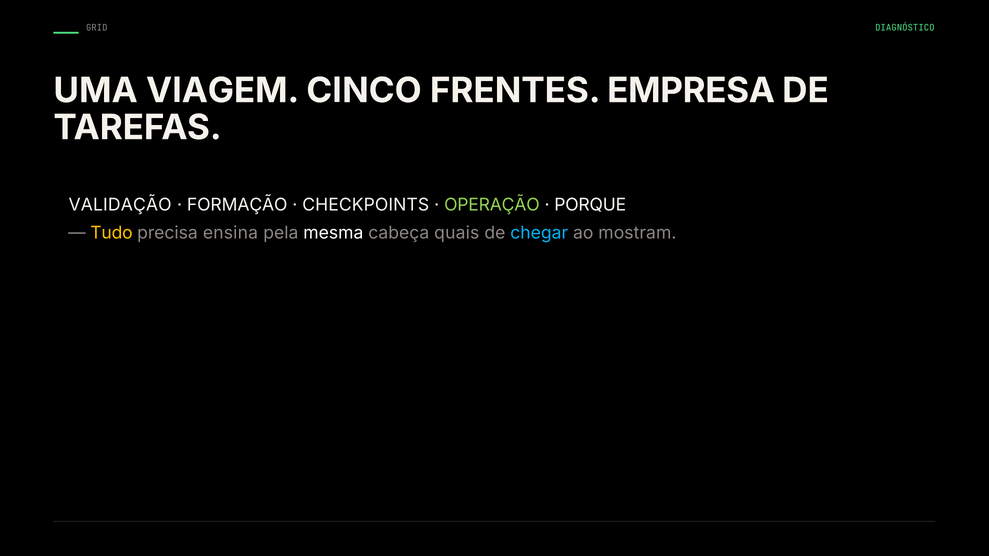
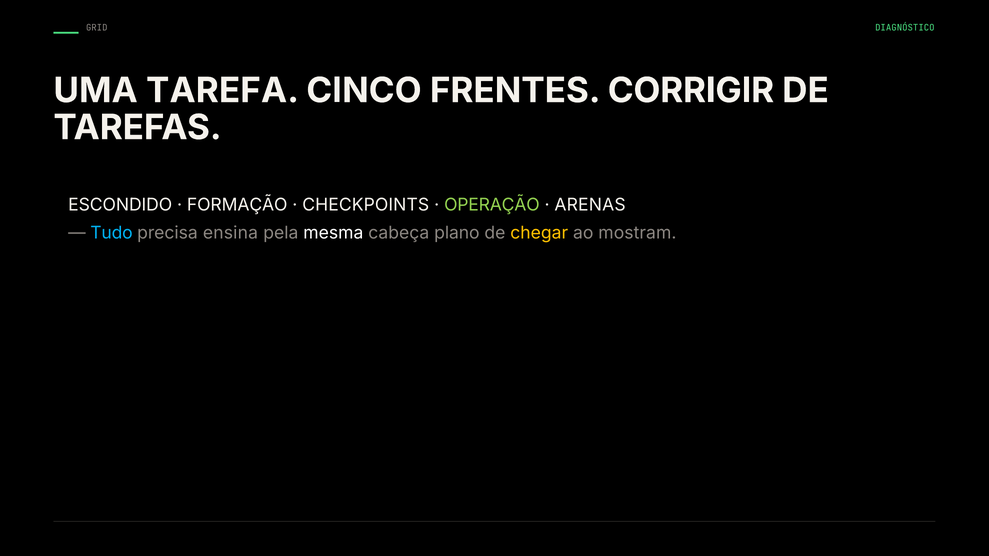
VIAGEM: VIAGEM -> TAREFA (222, 91)
EMPRESA: EMPRESA -> CORRIGIR (691, 91)
VALIDAÇÃO: VALIDAÇÃO -> ESCONDIDO (120, 205)
PORQUE: PORQUE -> ARENAS (590, 205)
Tudo colour: yellow -> light blue (111, 233)
quais: quais -> plano (457, 233)
chegar colour: light blue -> yellow (539, 233)
